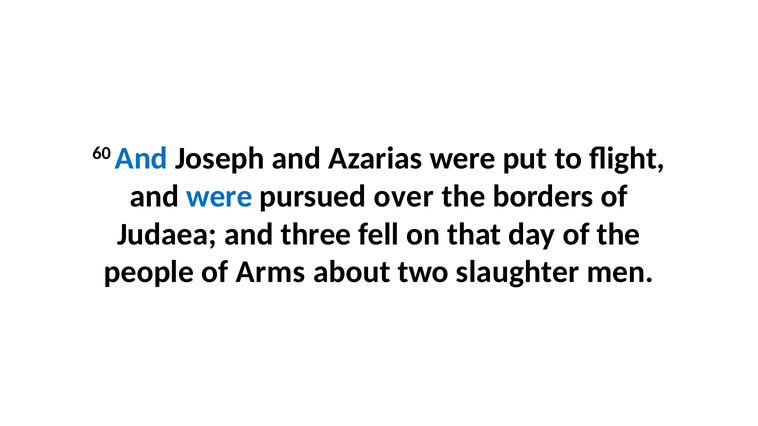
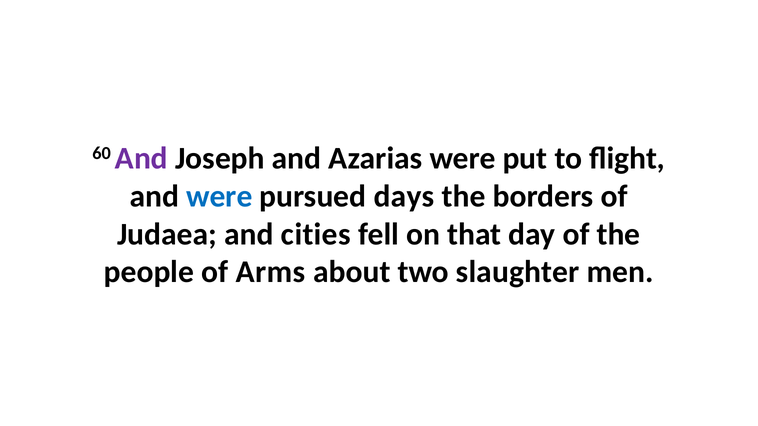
And colour: blue -> purple (141, 159)
over: over -> days (404, 196)
three: three -> cities (316, 234)
